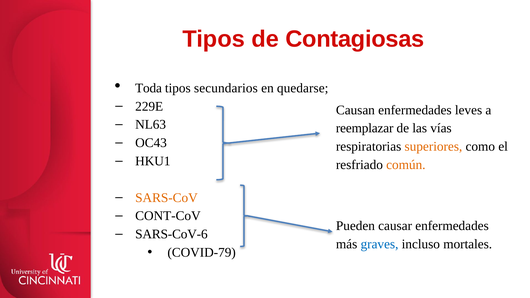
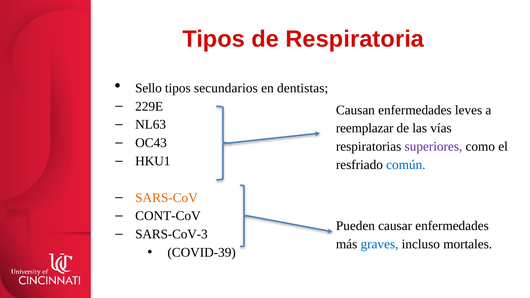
Contagiosas: Contagiosas -> Respiratoria (355, 39)
Toda: Toda -> Sello (148, 88)
quedarse: quedarse -> dentistas (303, 88)
superiores colour: orange -> purple (433, 147)
común colour: orange -> blue (406, 165)
SARS-CoV-6: SARS-CoV-6 -> SARS-CoV-3 (171, 234)
COVID-79: COVID-79 -> COVID-39 (202, 253)
